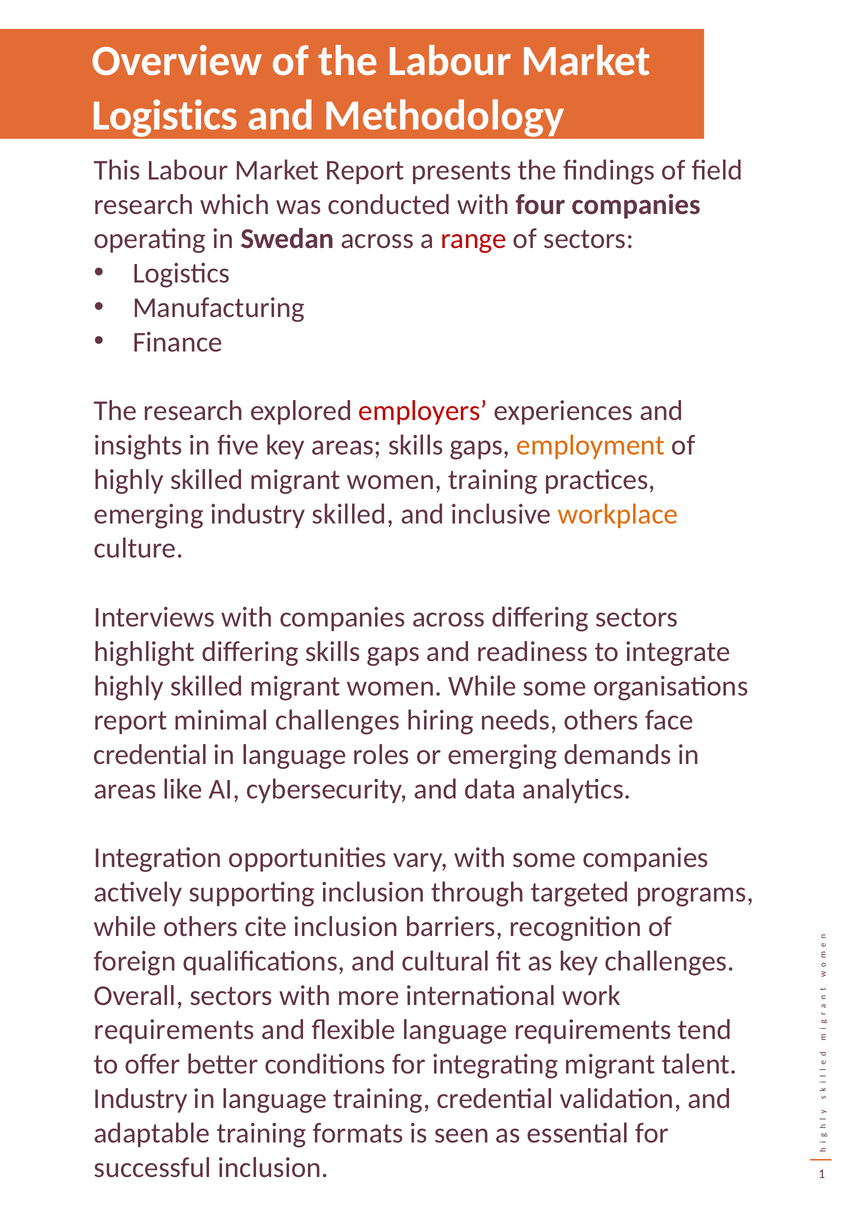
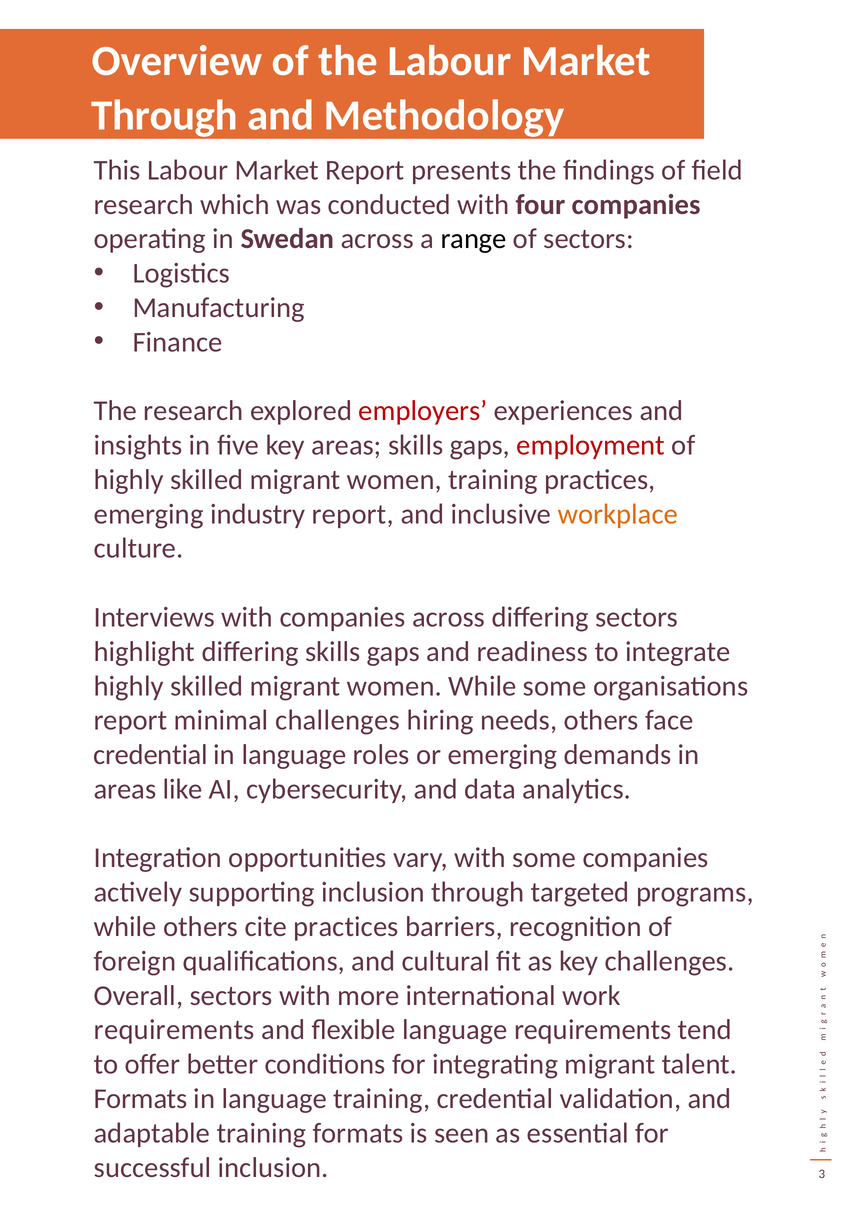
Logistics: Logistics -> Through (165, 116)
range colour: red -> black (474, 239)
employment colour: orange -> red (591, 445)
industry skilled: skilled -> report (353, 514)
cite inclusion: inclusion -> practices (346, 927)
Industry: Industry -> Formats (141, 1099)
1: 1 -> 3 (822, 1174)
